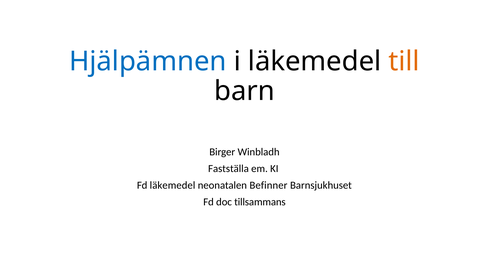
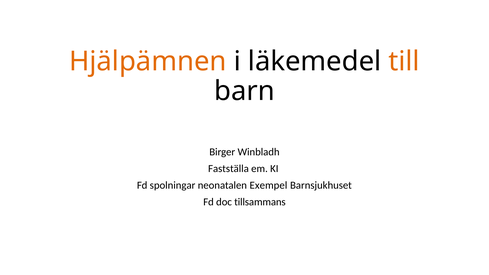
Hjälpämnen colour: blue -> orange (148, 62)
Fd läkemedel: läkemedel -> spolningar (173, 185)
Befinner: Befinner -> Exempel (268, 185)
